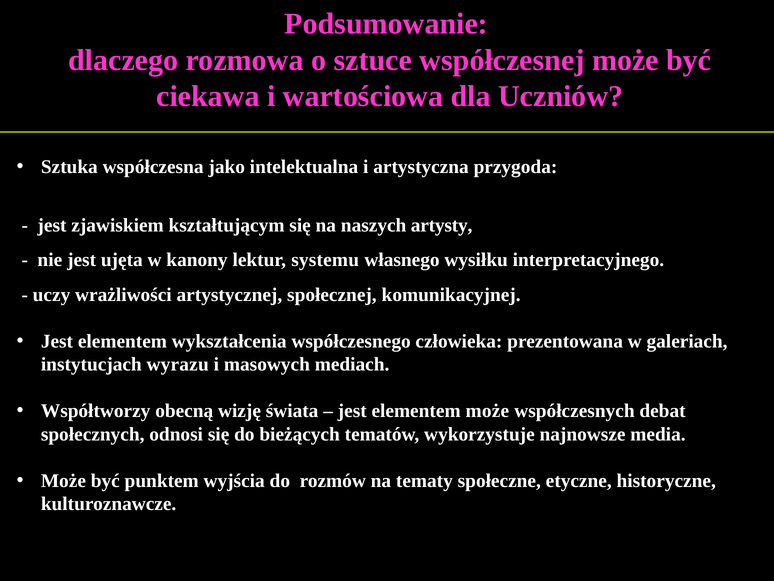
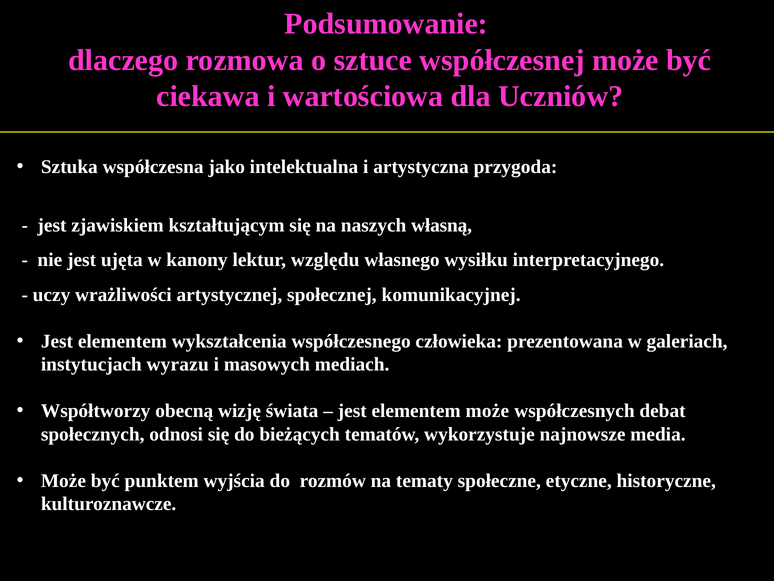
artysty: artysty -> własną (442, 225)
systemu: systemu -> względu (325, 260)
